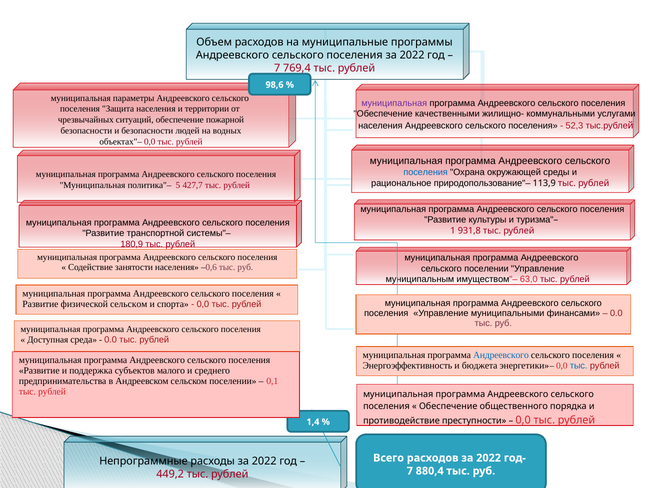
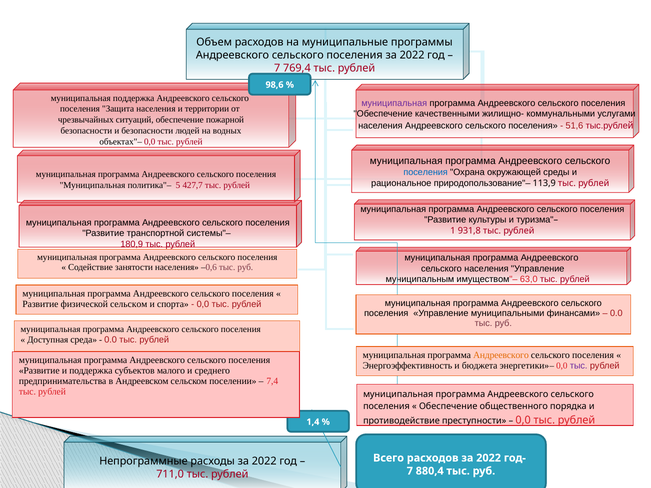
муниципальная параметры: параметры -> поддержка (134, 98)
52,3: 52,3 -> 51,6 (574, 126)
сельского поселении: поселении -> населения (486, 269)
Андреевского colour: blue -> orange (501, 355)
тыс colour: blue -> purple (579, 366)
0,1: 0,1 -> 7,4 (272, 381)
449,2: 449,2 -> 711,0 (170, 475)
